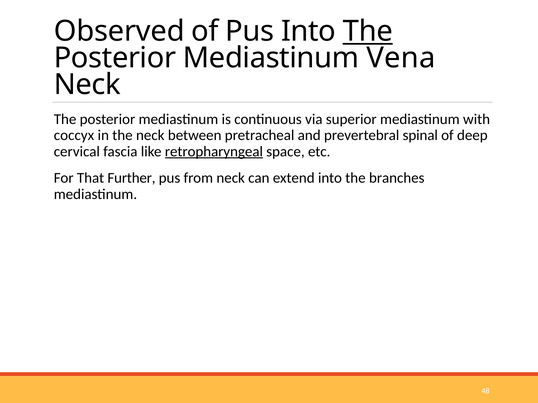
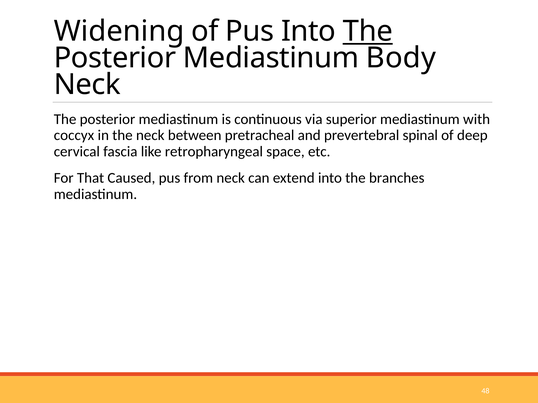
Observed: Observed -> Widening (119, 31)
Vena: Vena -> Body (401, 58)
retropharyngeal underline: present -> none (214, 152)
Further: Further -> Caused (131, 178)
